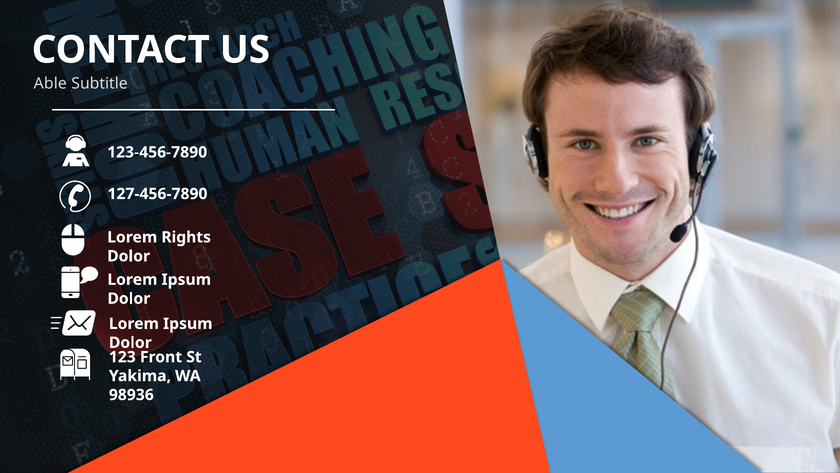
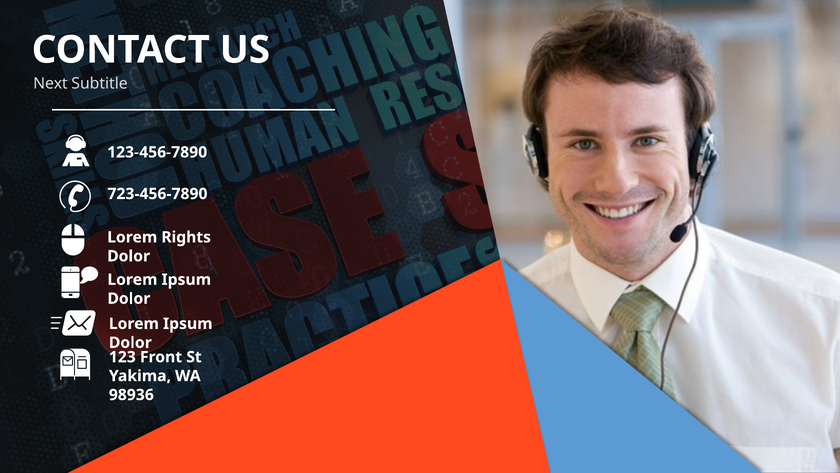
Able: Able -> Next (50, 83)
127-456-7890: 127-456-7890 -> 723-456-7890 (157, 194)
